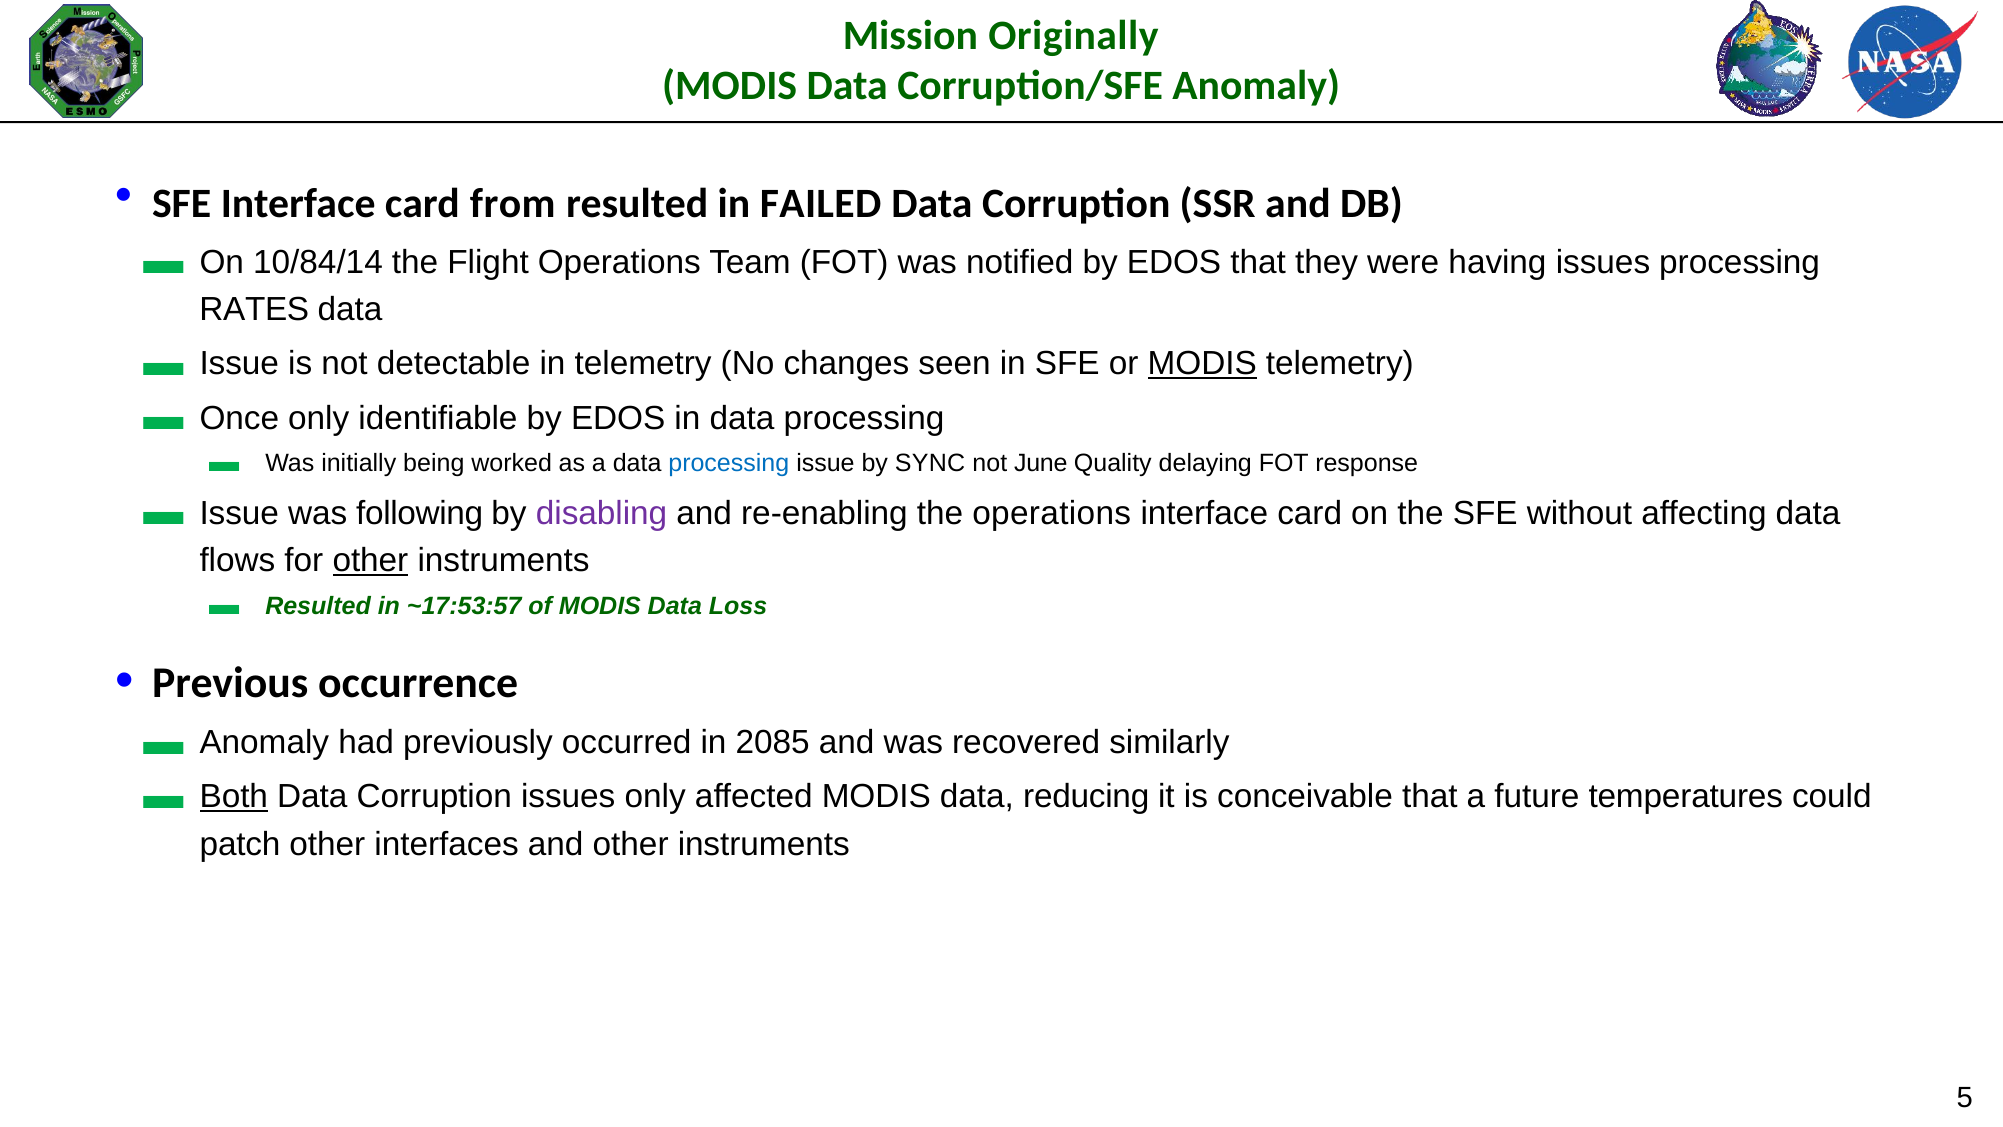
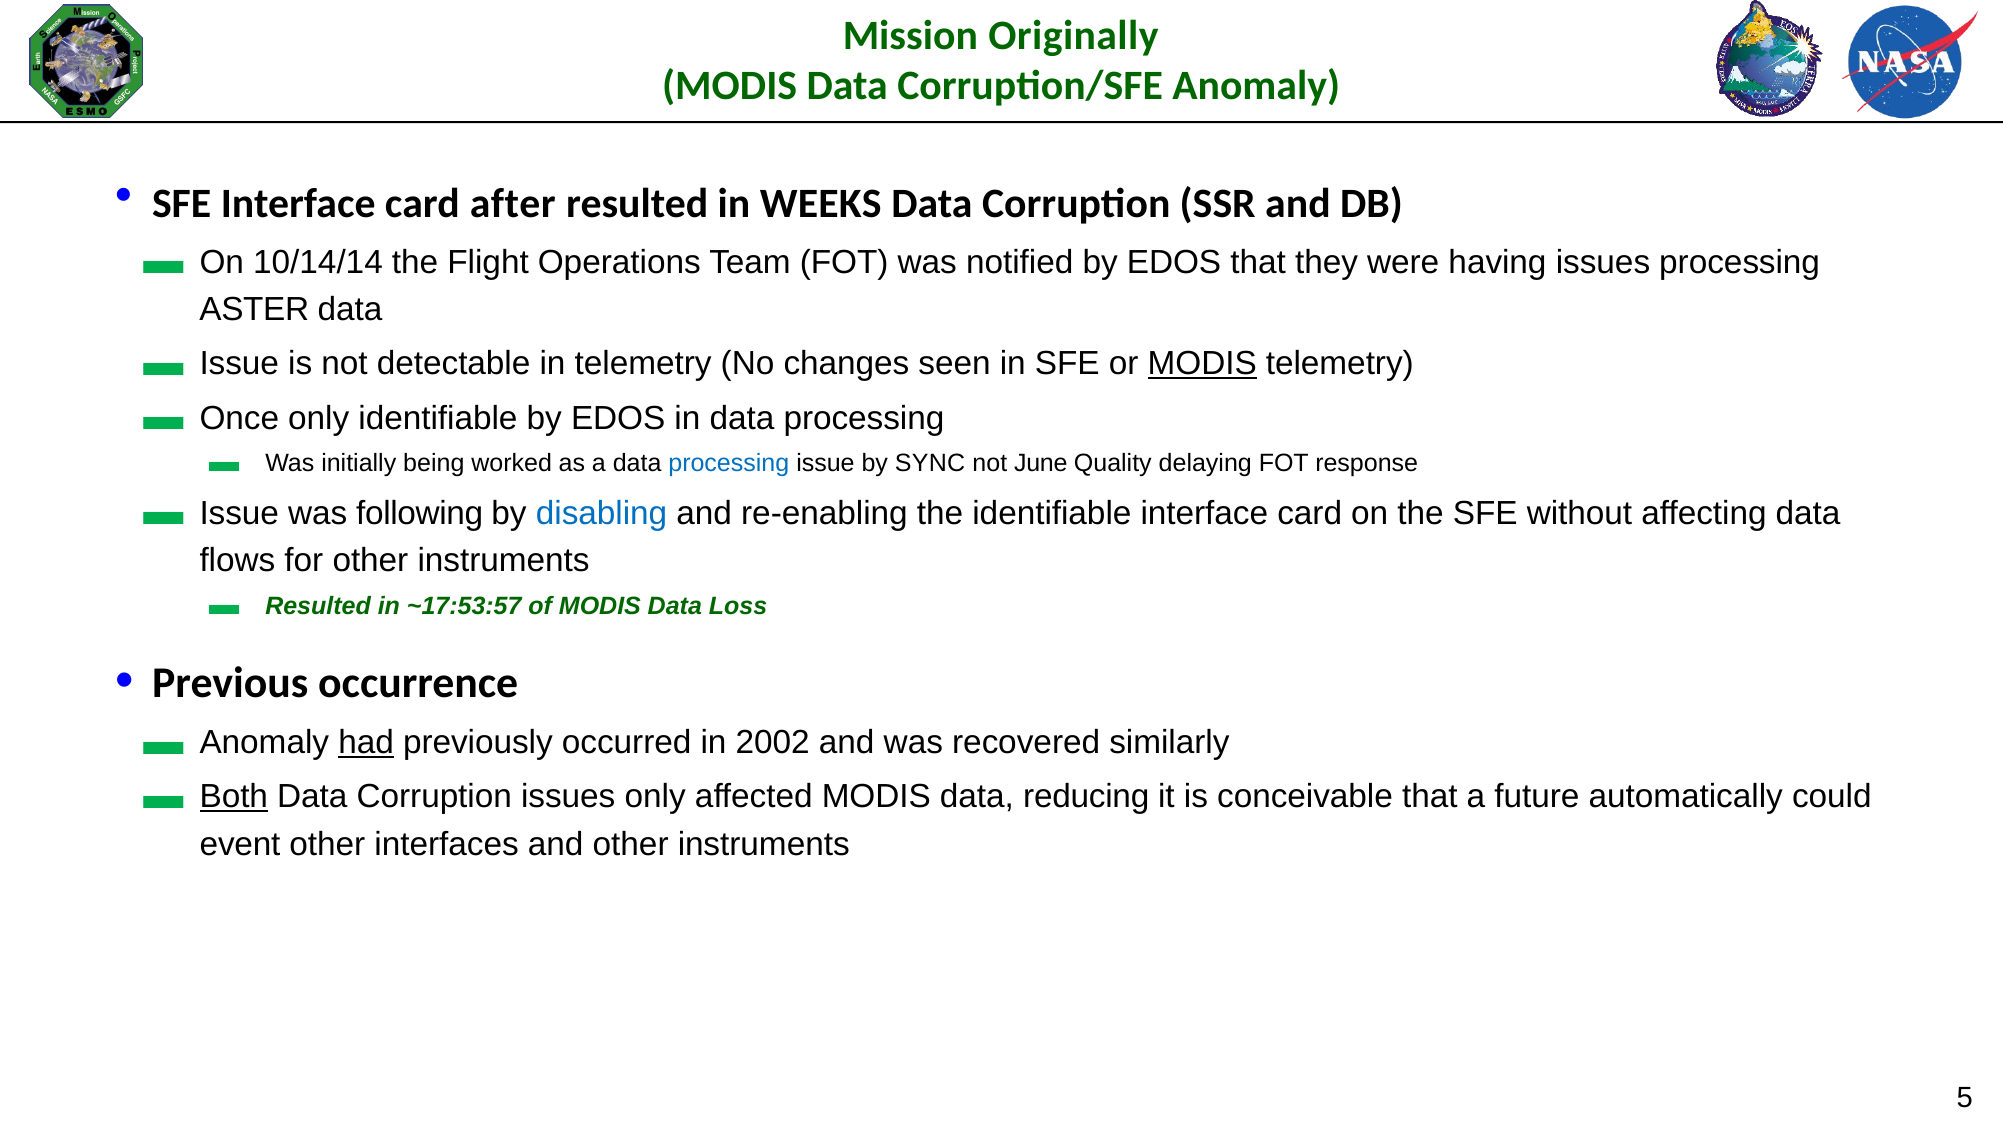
from: from -> after (513, 203)
FAILED: FAILED -> WEEKS (821, 203)
10/84/14: 10/84/14 -> 10/14/14 (318, 262)
RATES: RATES -> ASTER (254, 309)
disabling colour: purple -> blue (602, 513)
the operations: operations -> identifiable (1052, 513)
other underline: present -> none (370, 560)
had underline: none -> present (366, 742)
2085: 2085 -> 2002 (773, 742)
temperatures: temperatures -> automatically (1686, 797)
patch: patch -> event (240, 844)
